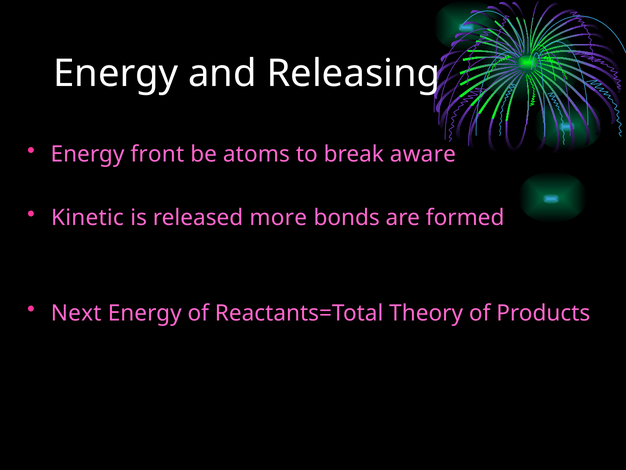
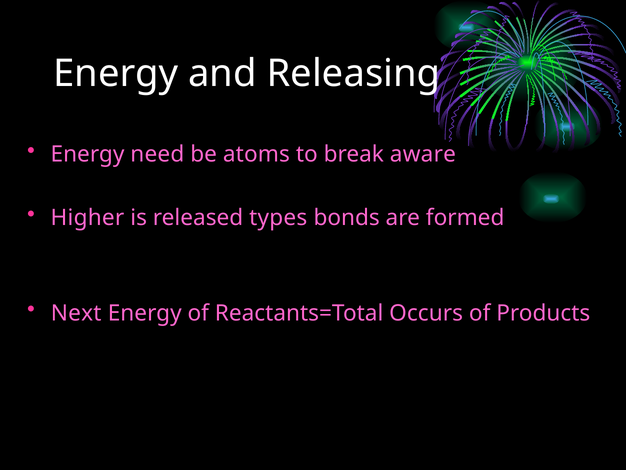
front: front -> need (157, 154)
Kinetic: Kinetic -> Higher (87, 218)
more: more -> types (278, 218)
Theory: Theory -> Occurs (426, 313)
